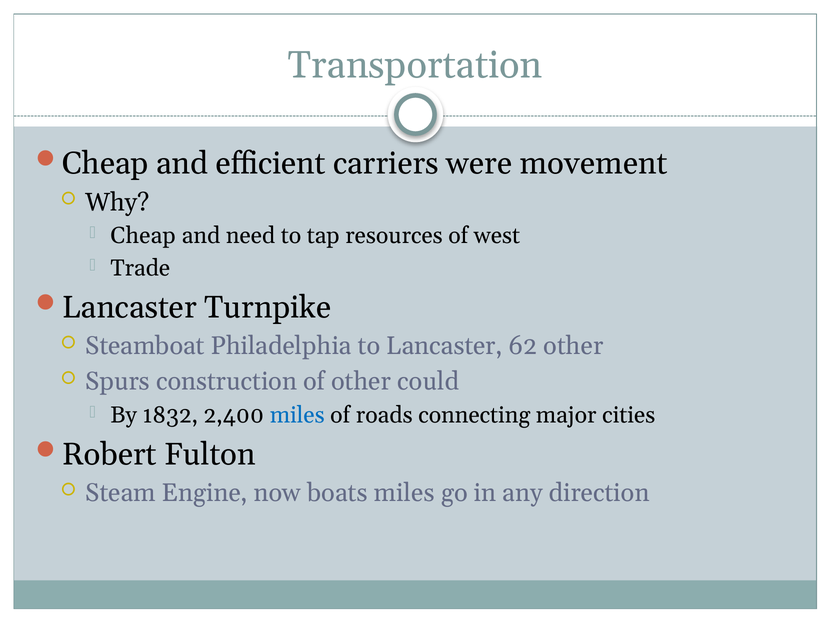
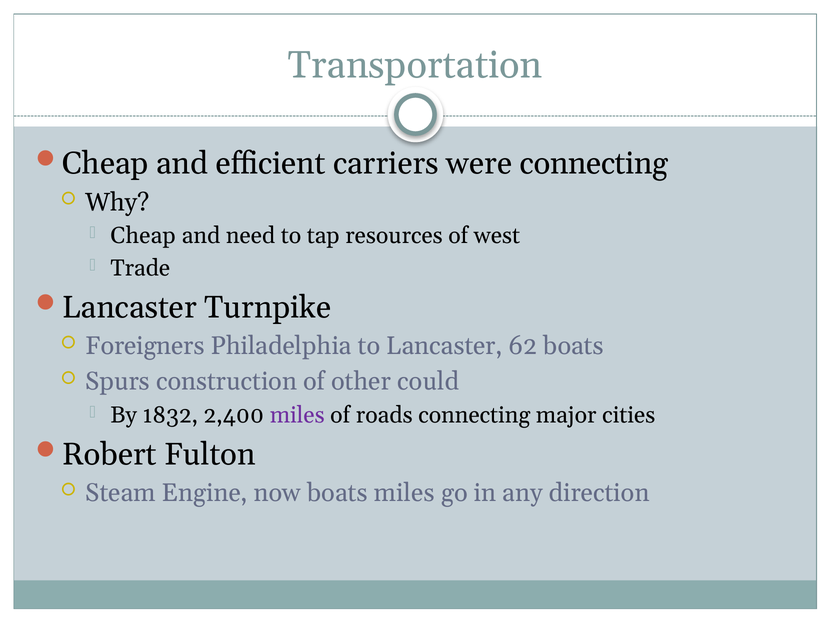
were movement: movement -> connecting (594, 164)
Steamboat: Steamboat -> Foreigners (145, 346)
62 other: other -> boats (573, 346)
miles colour: blue -> purple (297, 415)
